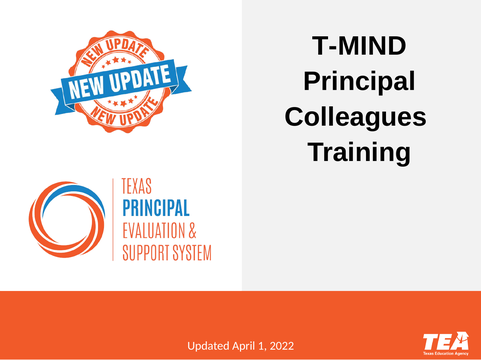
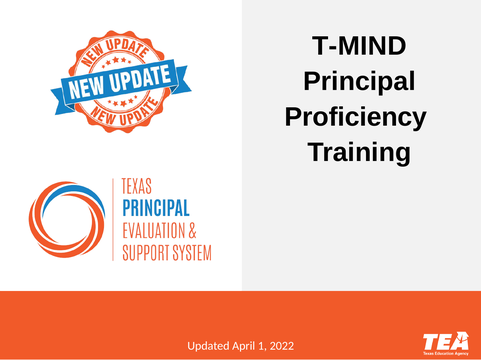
Colleagues: Colleagues -> Proficiency (356, 117)
